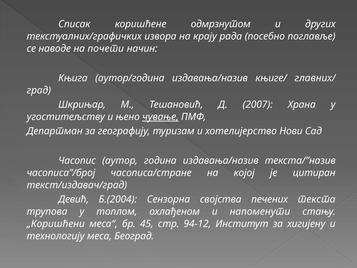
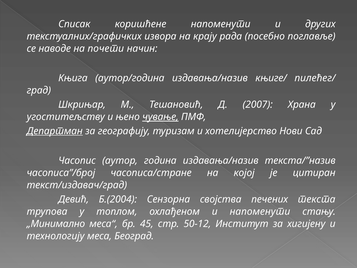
коришћене одмрзнутом: одмрзнутом -> напоменути (221, 24)
главних/: главних/ -> пилећег/ (315, 78)
Департман underline: none -> present (55, 131)
„Коришћени: „Коришћени -> „Минимално (56, 224)
94-12: 94-12 -> 50-12 (197, 224)
